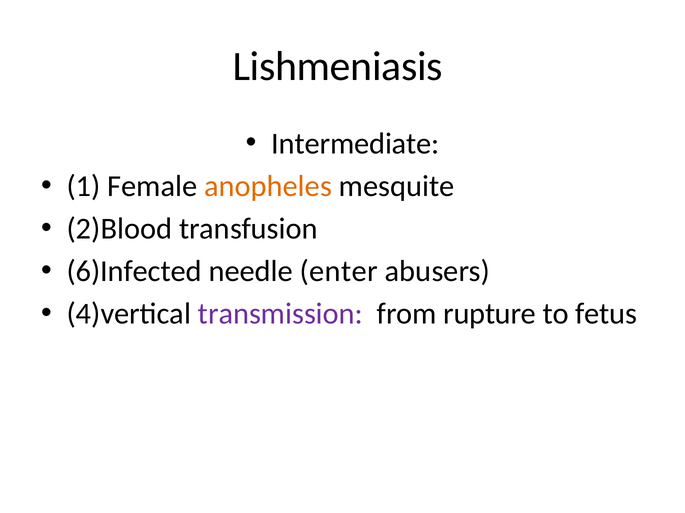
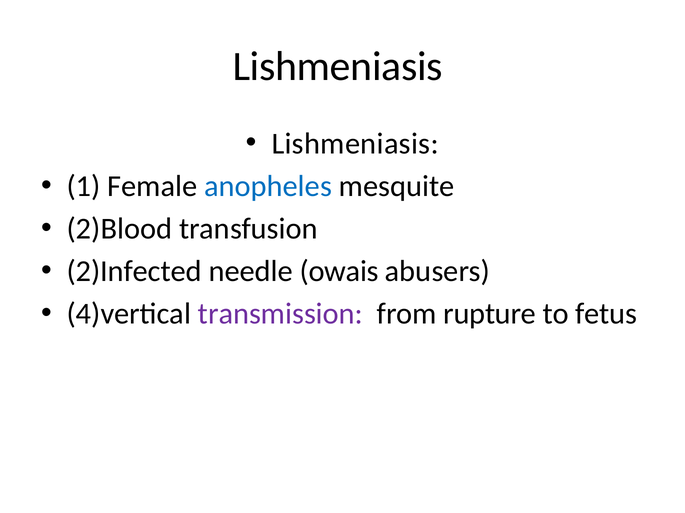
Intermediate: Intermediate -> Lishmeniasis (355, 144)
anopheles colour: orange -> blue (268, 186)
6)Infected: 6)Infected -> 2)Infected (134, 272)
enter: enter -> owais (339, 272)
